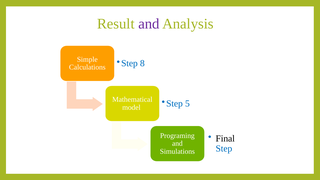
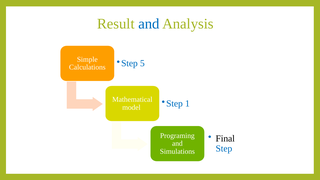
and colour: purple -> blue (149, 24)
8: 8 -> 5 (142, 63)
5: 5 -> 1 (187, 103)
